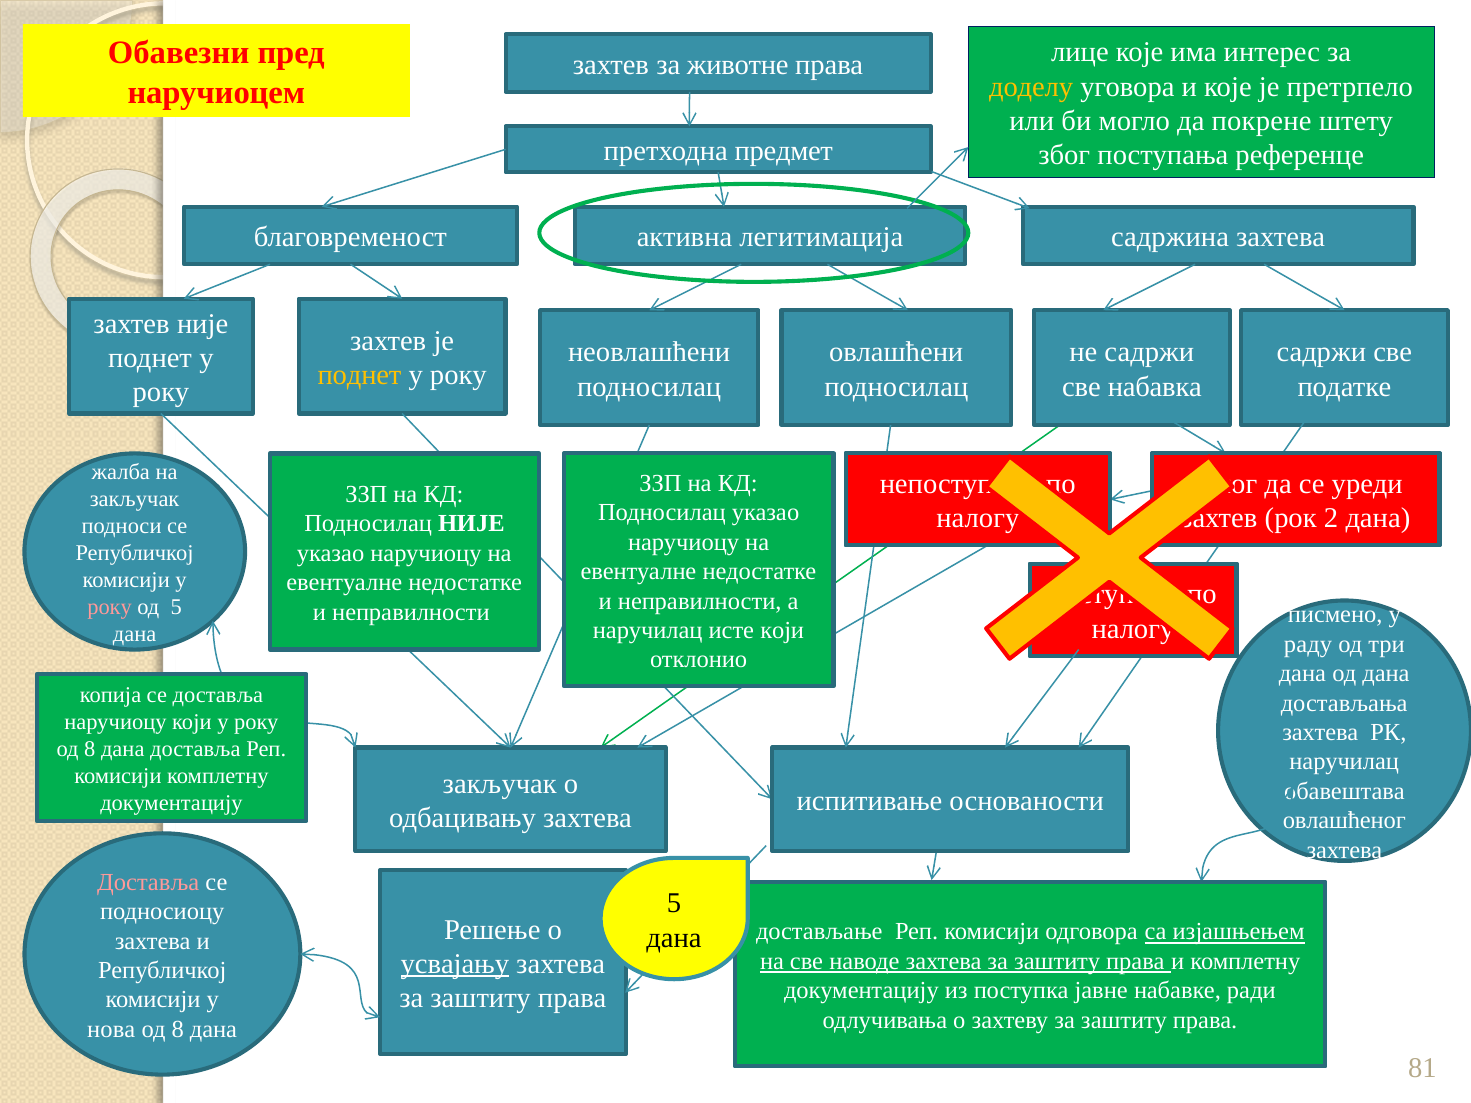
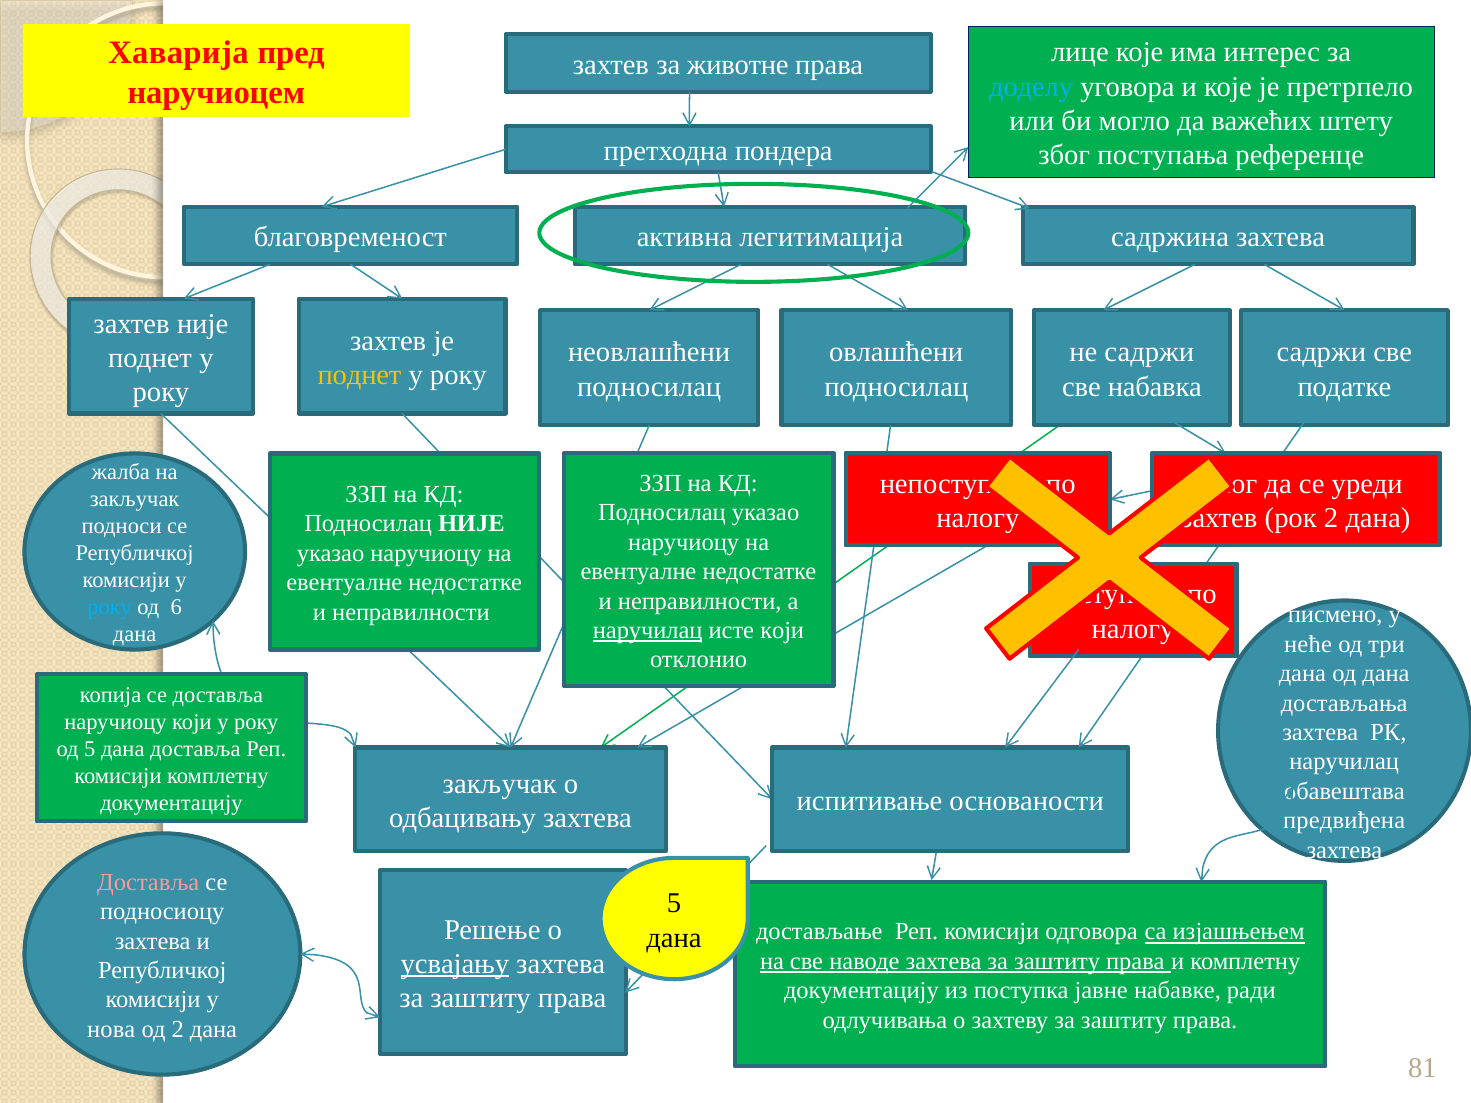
Обавезни: Обавезни -> Хаварија (178, 53)
доделу colour: yellow -> light blue (1031, 87)
покрене: покрене -> важећих (1262, 121)
предмет: предмет -> пондера (784, 151)
року colour: pink -> light blue (110, 607)
од 5: 5 -> 6 (176, 607)
наручилац underline: none -> present (648, 631)
раду: раду -> неће (1308, 644)
8: 8 -> 5 (90, 749)
овлашћеног: овлашћеног -> предвиђена (1344, 821)
8: 8 -> 2 (178, 1029)
